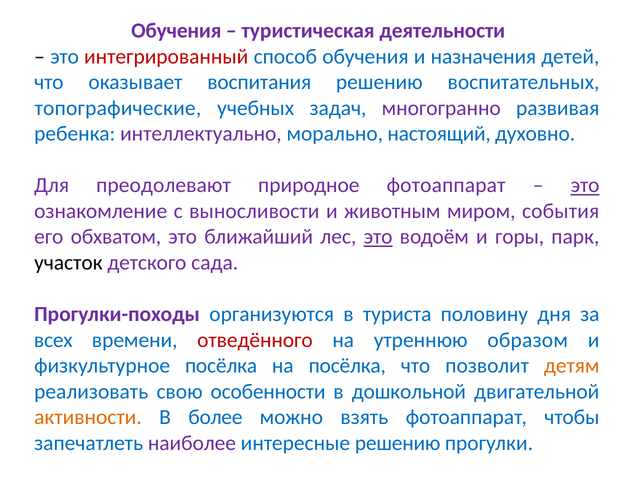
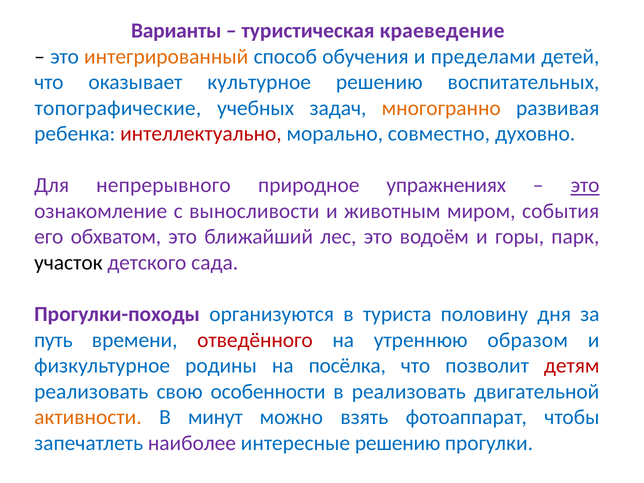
Обучения: Обучения -> Варианты (176, 31)
деятельности: деятельности -> краеведение (442, 31)
интегрированный colour: red -> orange (166, 57)
назначения: назначения -> пределами (483, 57)
воспитания: воспитания -> культурное (259, 82)
многогранно colour: purple -> orange (441, 108)
интеллектуально colour: purple -> red (201, 134)
настоящий: настоящий -> совместно (439, 134)
преодолевают: преодолевают -> непрерывного (163, 185)
природное фотоаппарат: фотоаппарат -> упражнениях (446, 185)
это underline: present -> none (378, 237)
всех: всех -> путь (53, 340)
физкультурное посёлка: посёлка -> родины (221, 366)
детям colour: orange -> red (572, 366)
в дошкольной: дошкольной -> реализовать (409, 391)
более: более -> минут (215, 417)
